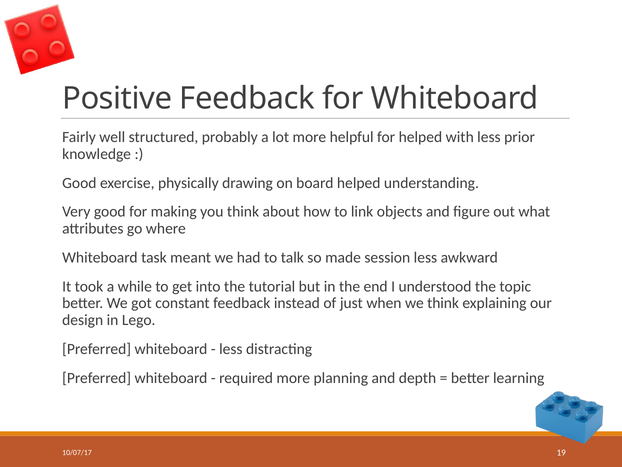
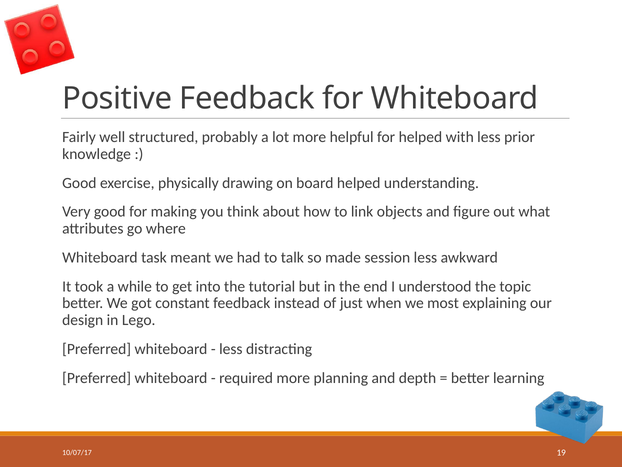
we think: think -> most (443, 303)
